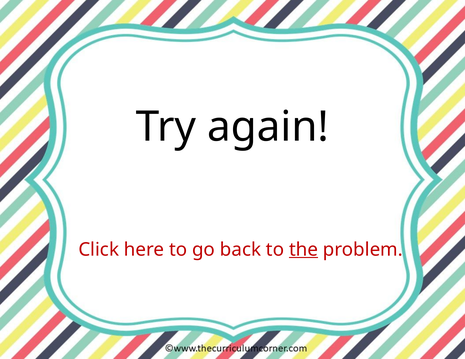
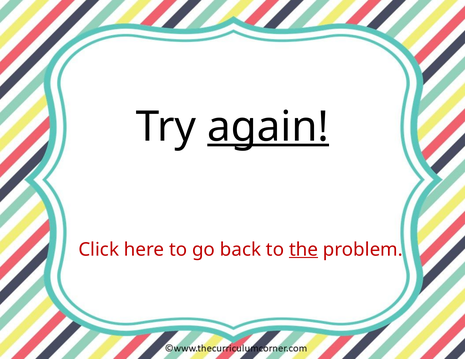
again underline: none -> present (268, 127)
